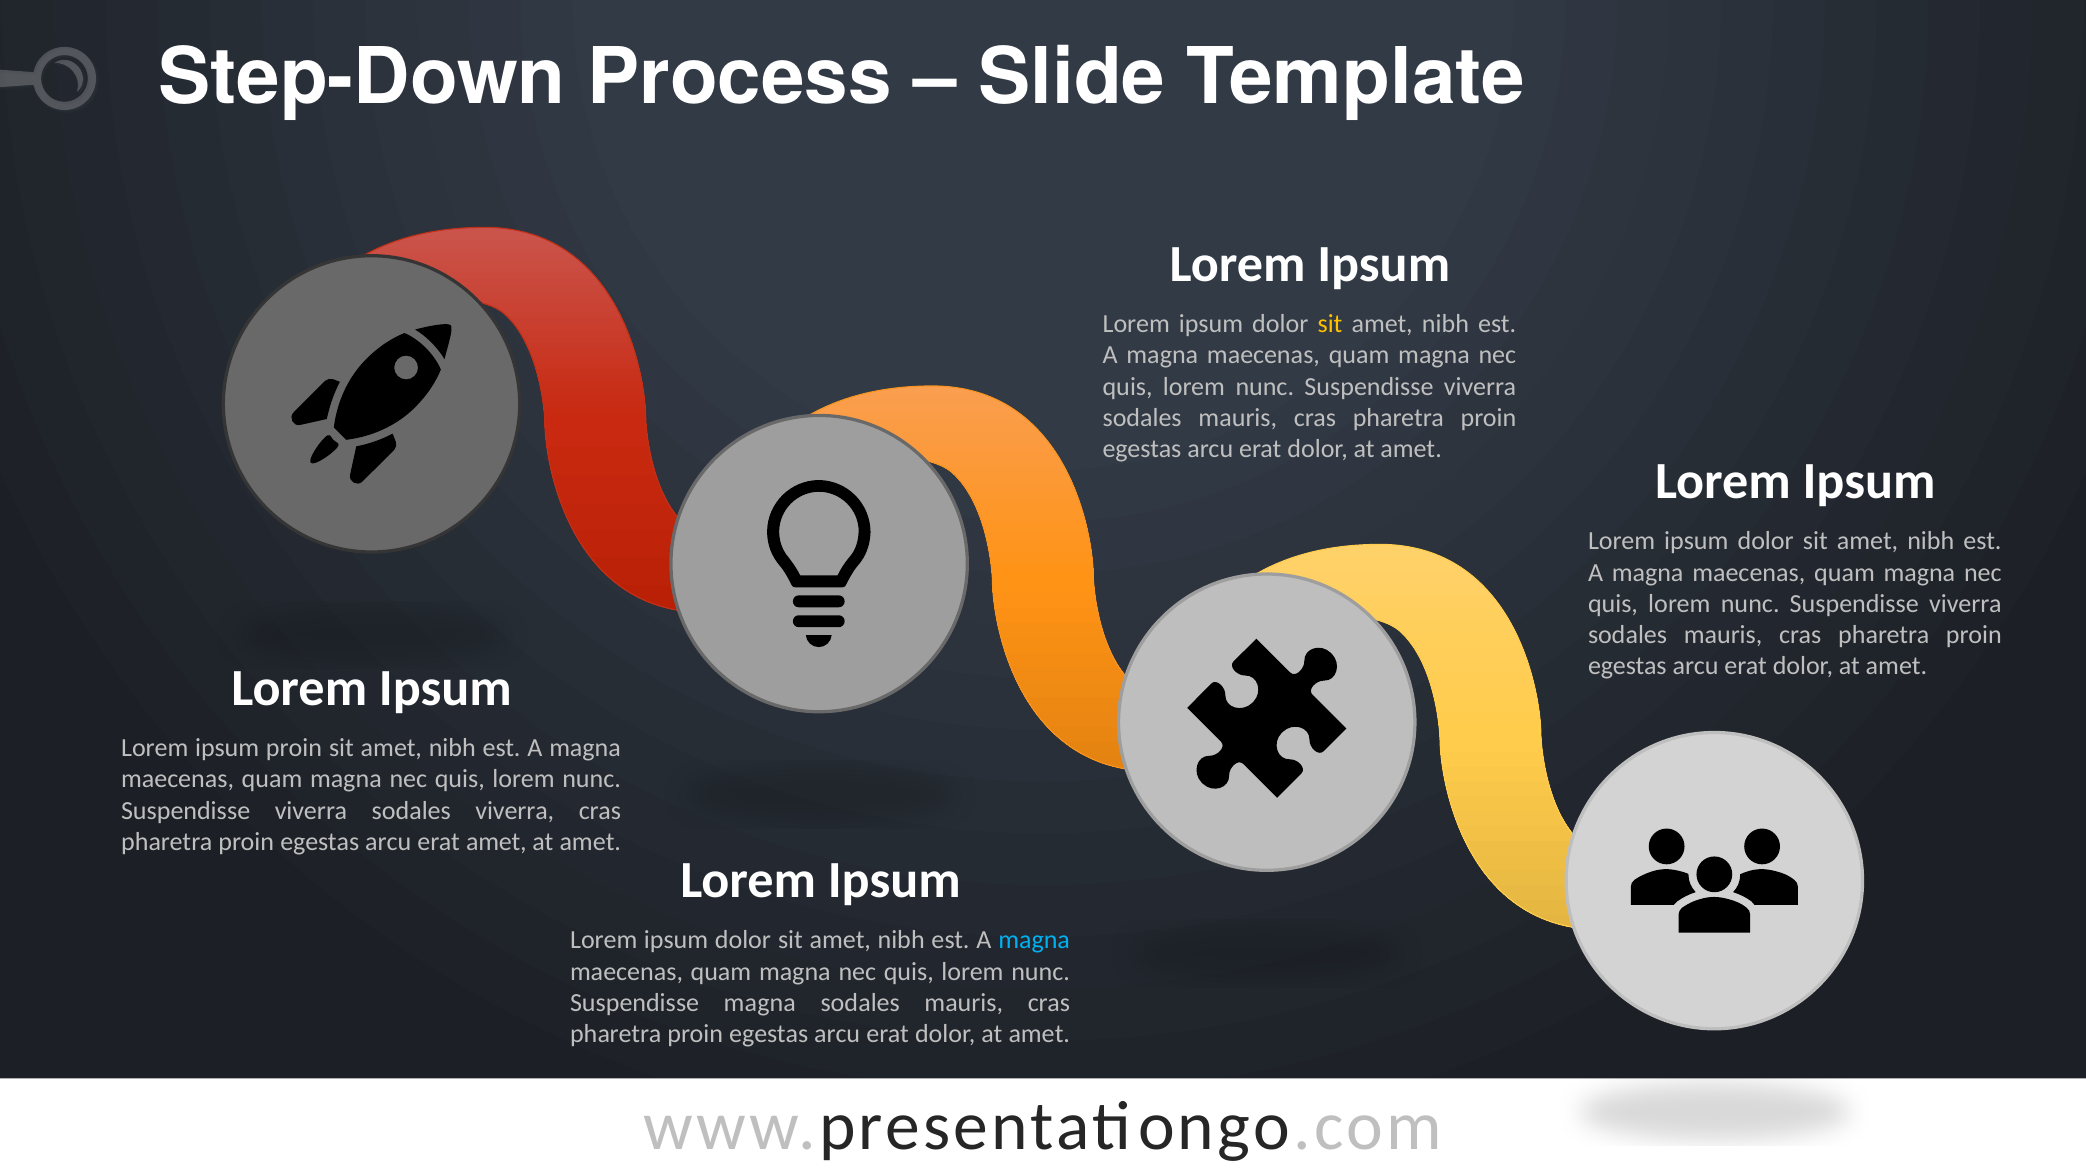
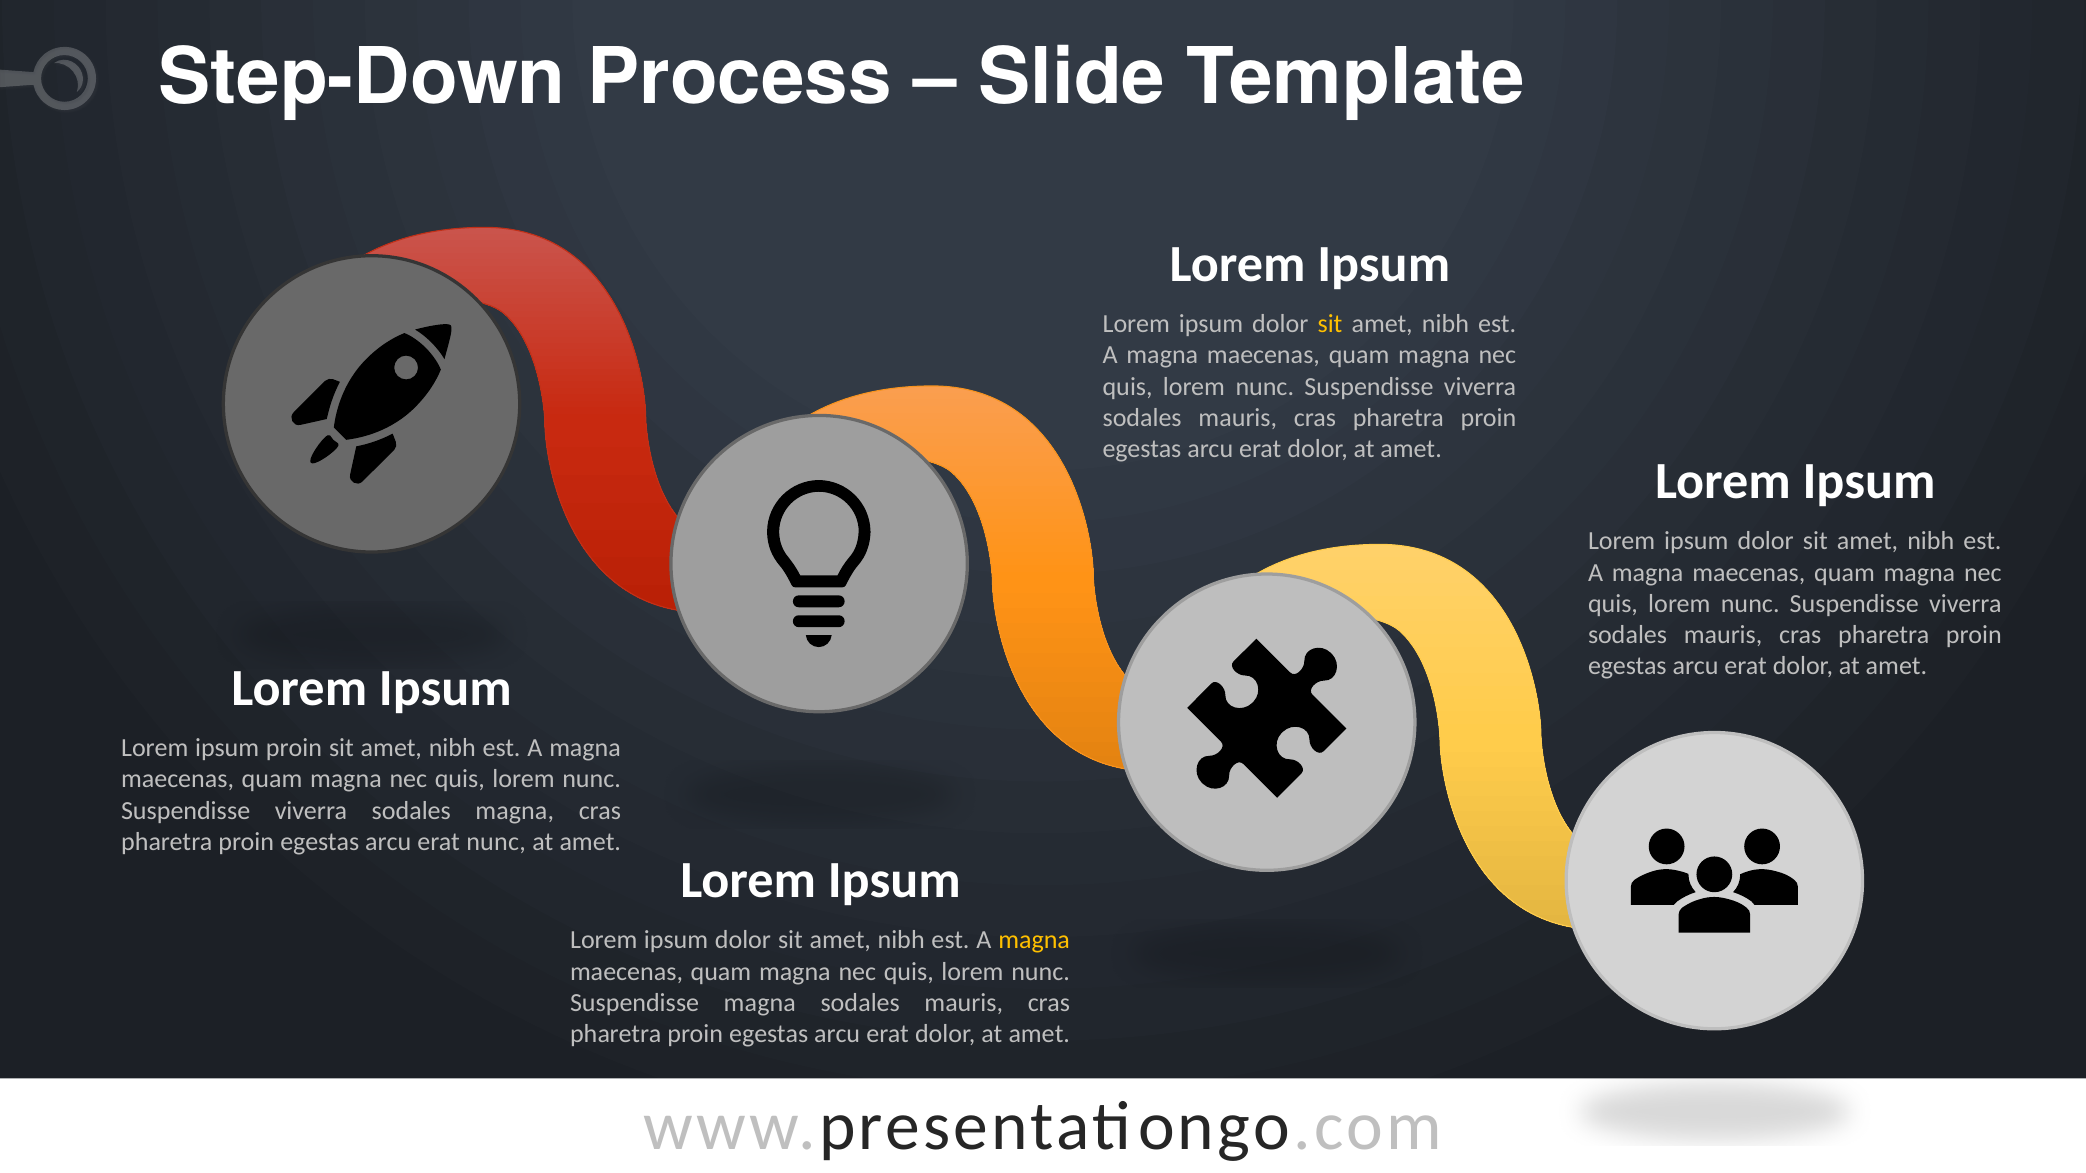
sodales viverra: viverra -> magna (515, 811)
erat amet: amet -> nunc (496, 842)
magna colour: light blue -> yellow (1034, 941)
